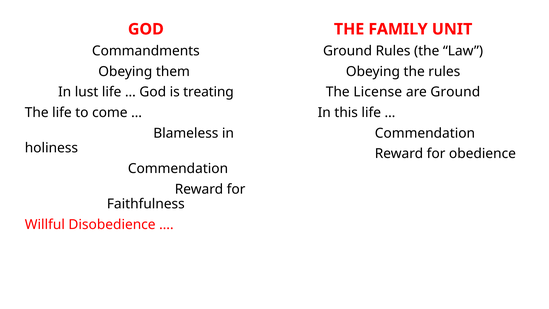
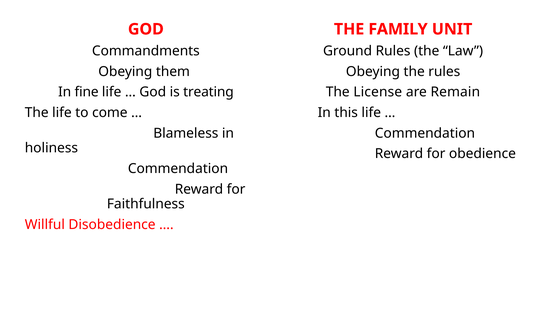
lust: lust -> fine (87, 92)
are Ground: Ground -> Remain (455, 92)
